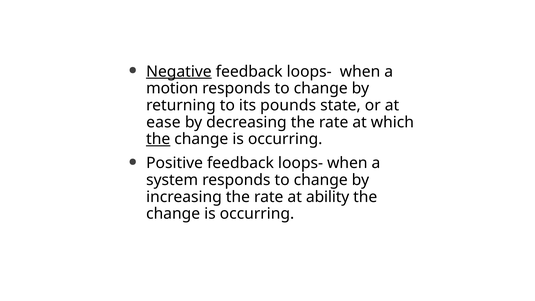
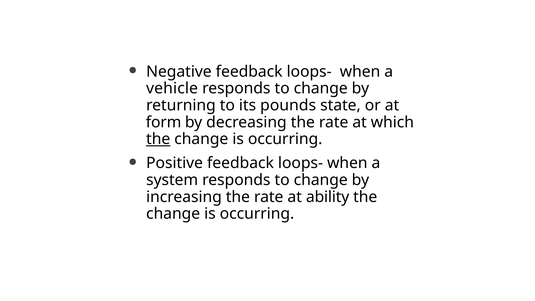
Negative underline: present -> none (179, 71)
motion: motion -> vehicle (172, 88)
ease: ease -> form (164, 122)
